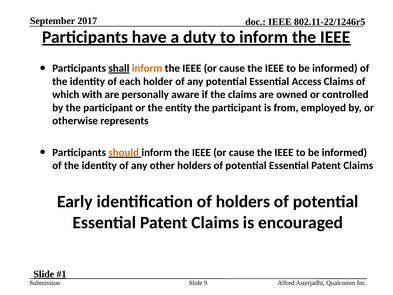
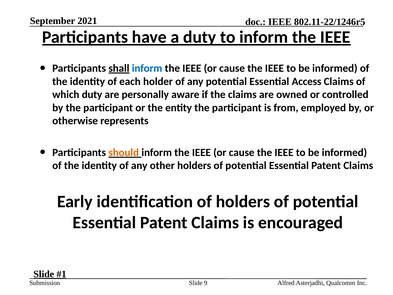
2017: 2017 -> 2021 (87, 21)
inform colour: orange -> blue (147, 68)
which with: with -> duty (92, 95)
